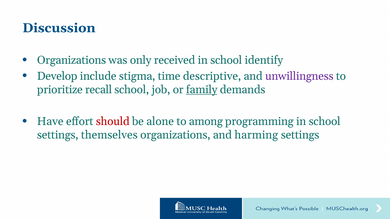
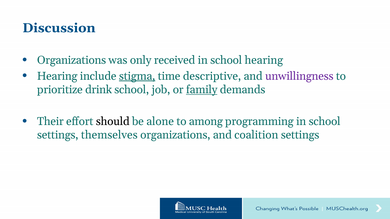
school identify: identify -> hearing (264, 60)
Develop: Develop -> Hearing (57, 76)
stigma underline: none -> present (137, 76)
recall: recall -> drink (99, 90)
Have: Have -> Their (50, 122)
should colour: red -> black (113, 122)
harming: harming -> coalition (256, 135)
